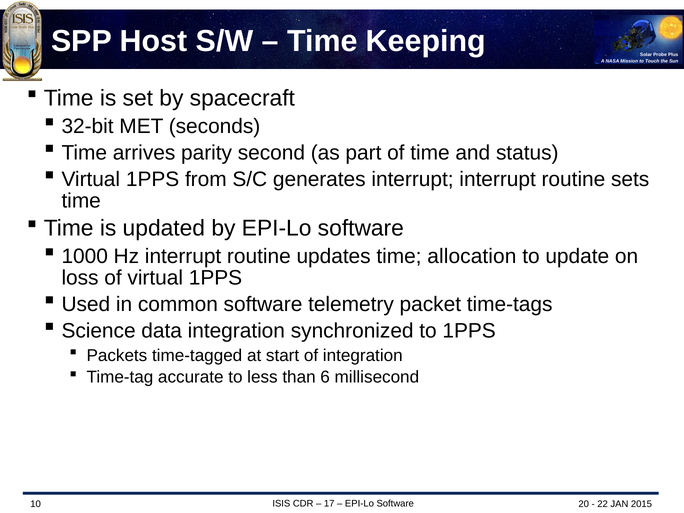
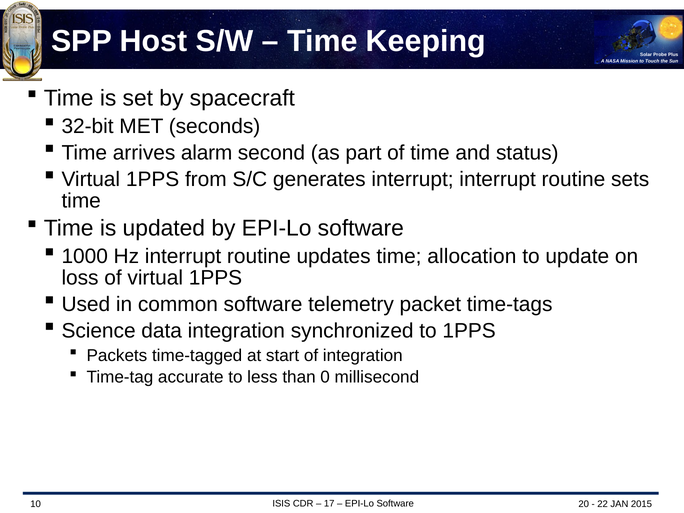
parity: parity -> alarm (207, 153)
6: 6 -> 0 (325, 377)
